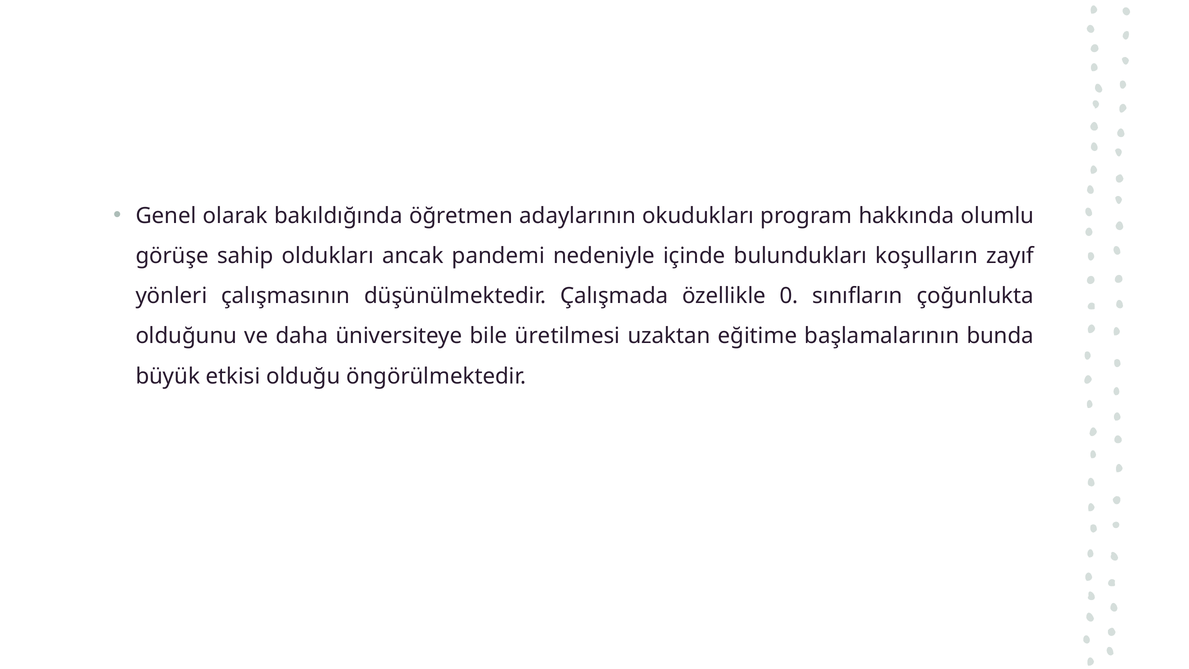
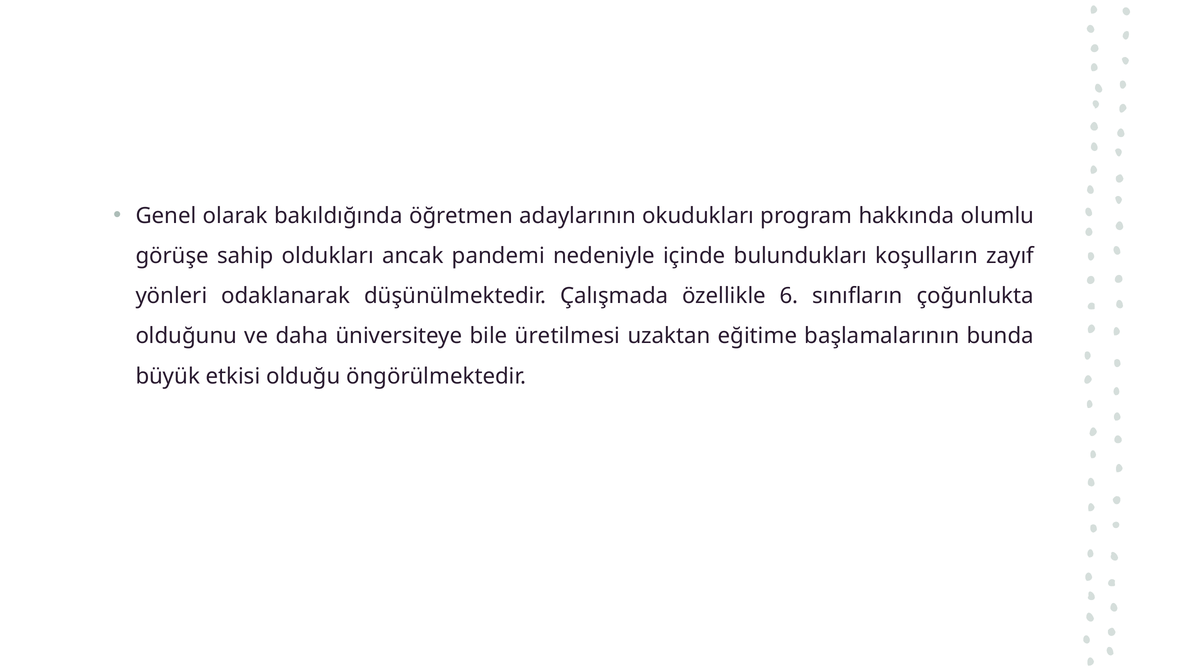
çalışmasının: çalışmasının -> odaklanarak (286, 296)
0: 0 -> 6 (789, 296)
